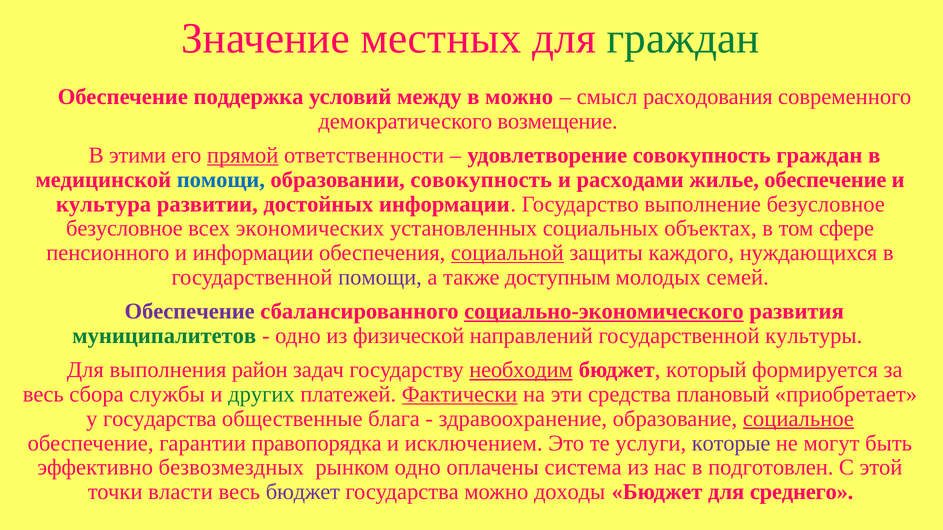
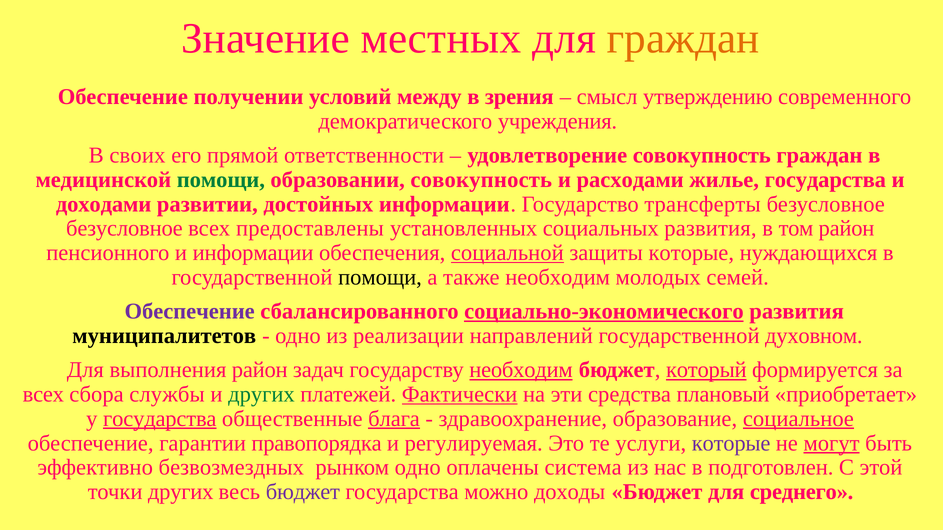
граждан colour: green -> orange (683, 39)
поддержка: поддержка -> получении (248, 97)
в можно: можно -> зрения (519, 97)
расходования: расходования -> утверждению (708, 97)
возмещение: возмещение -> учреждения (558, 121)
этими: этими -> своих (137, 155)
прямой underline: present -> none (243, 155)
помощи colour: blue -> green (221, 180)
жилье обеспечение: обеспечение -> государства (825, 180)
культура: культура -> доходами (104, 204)
выполнение: выполнение -> трансферты (703, 204)
экономических: экономических -> предоставлены (310, 229)
социальных объектах: объектах -> развития (710, 229)
том сфере: сфере -> район (847, 229)
защиты каждого: каждого -> которые (691, 253)
помощи colour: purple -> black (380, 277)
также доступным: доступным -> необходим (558, 277)
муниципалитетов colour: green -> black (164, 336)
физической: физической -> реализации (408, 336)
культуры: культуры -> духовном (814, 336)
который underline: none -> present (706, 370)
весь: весь -> всех (43, 395)
государства underline: none -> present (160, 419)
блага underline: none -> present (394, 419)
исключением: исключением -> регулируемая (474, 443)
могут underline: none -> present (832, 443)
точки власти: власти -> других (181, 492)
